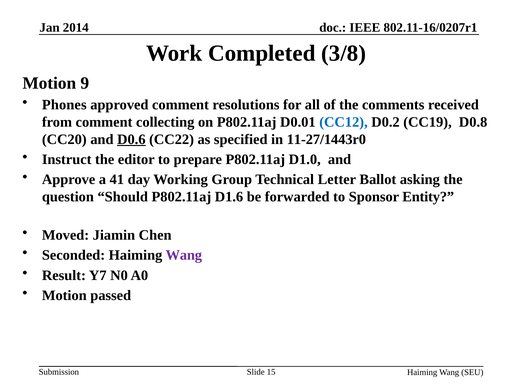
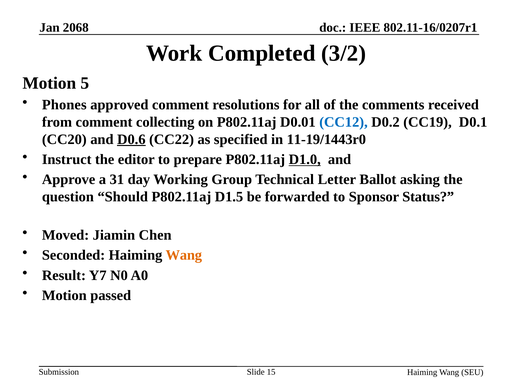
2014: 2014 -> 2068 (76, 28)
3/8: 3/8 -> 3/2 (344, 53)
9: 9 -> 5 (85, 83)
D0.8: D0.8 -> D0.1 (473, 122)
11-27/1443r0: 11-27/1443r0 -> 11-19/1443r0 (326, 139)
D1.0 underline: none -> present (305, 160)
41: 41 -> 31 (117, 180)
D1.6: D1.6 -> D1.5 (229, 197)
Entity: Entity -> Status (428, 197)
Wang colour: purple -> orange (184, 255)
